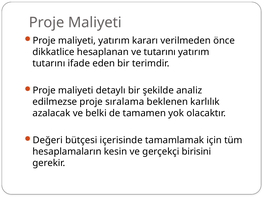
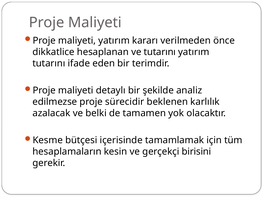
sıralama: sıralama -> sürecidir (125, 102)
Değeri: Değeri -> Kesme (48, 140)
